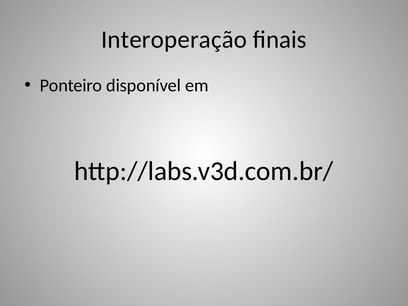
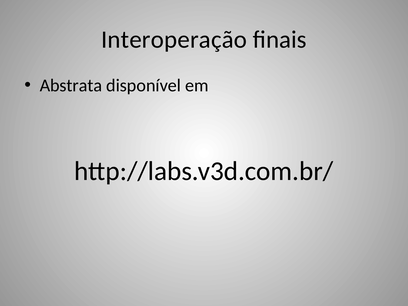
Ponteiro: Ponteiro -> Abstrata (71, 86)
